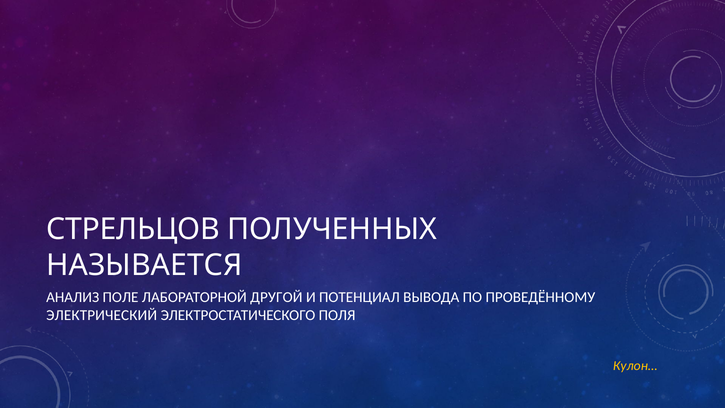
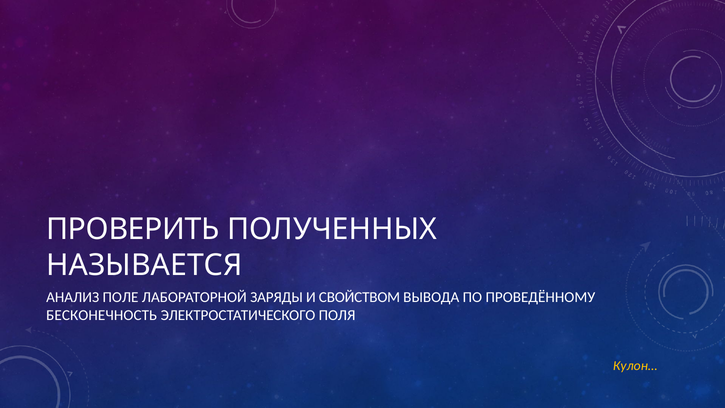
СТРЕЛЬЦОВ: СТРЕЛЬЦОВ -> ПРОВЕРИТЬ (133, 229)
ДРУГОЙ: ДРУГОЙ -> ЗАРЯДЫ (276, 297)
ПОТЕНЦИАЛ: ПОТЕНЦИАЛ -> СВОЙСТВОМ (360, 297)
ЭЛЕКТРИЧЕСКИЙ: ЭЛЕКТРИЧЕСКИЙ -> БЕСКОНЕЧНОСТЬ (102, 315)
